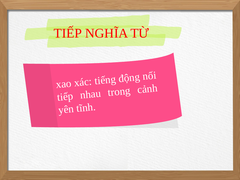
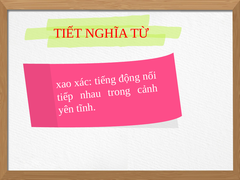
TIẾP: TIẾP -> TIẾT (68, 33)
